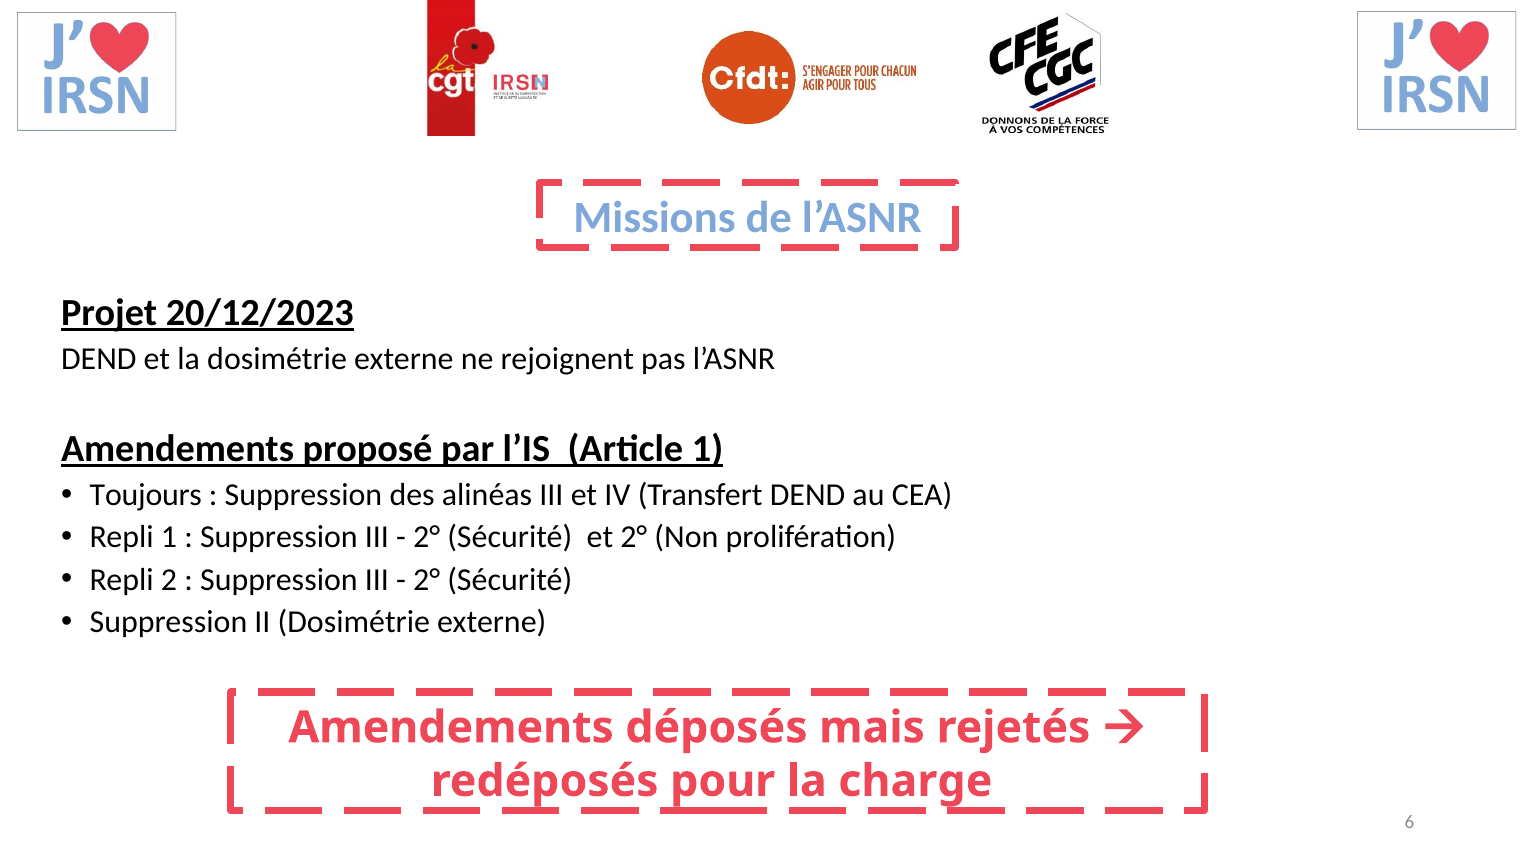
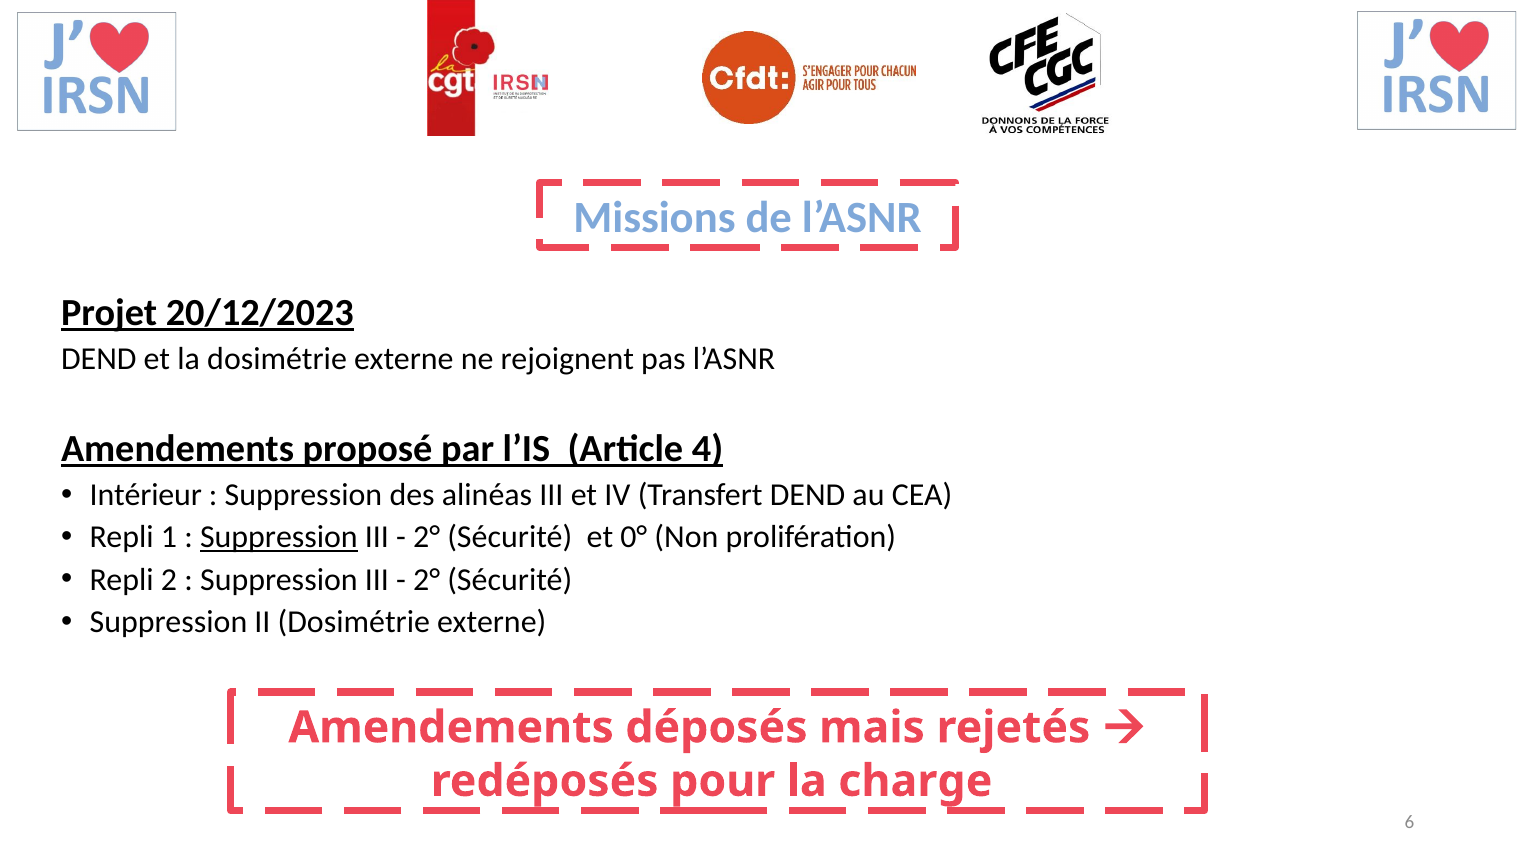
Article 1: 1 -> 4 (708, 449)
Toujours: Toujours -> Intérieur (146, 495)
Suppression underline: none -> present (279, 537)
et 2°: 2° -> 0° (634, 537)
